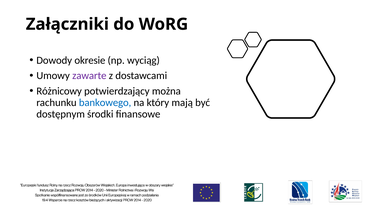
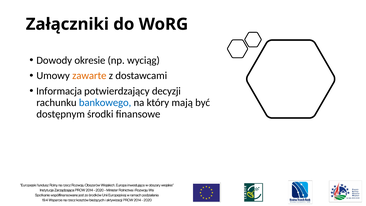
zawarte colour: purple -> orange (89, 76)
Różnicowy: Różnicowy -> Informacja (59, 91)
można: można -> decyzji (166, 91)
